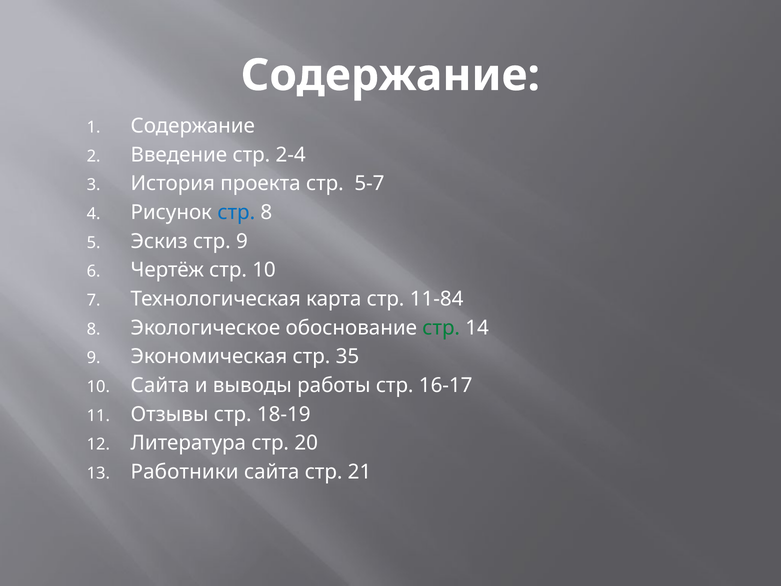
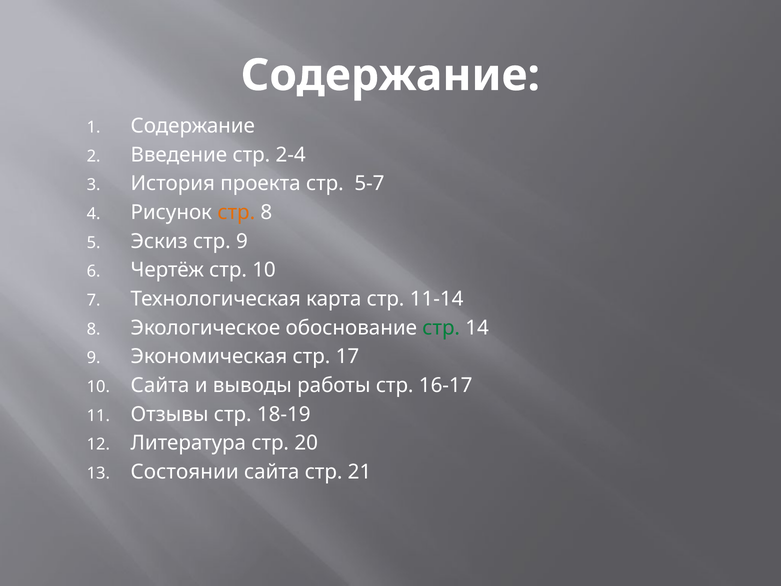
стр colour: blue -> orange (236, 212)
11-84: 11-84 -> 11-14 (437, 299)
35: 35 -> 17 (347, 356)
Работники: Работники -> Состоянии (185, 472)
